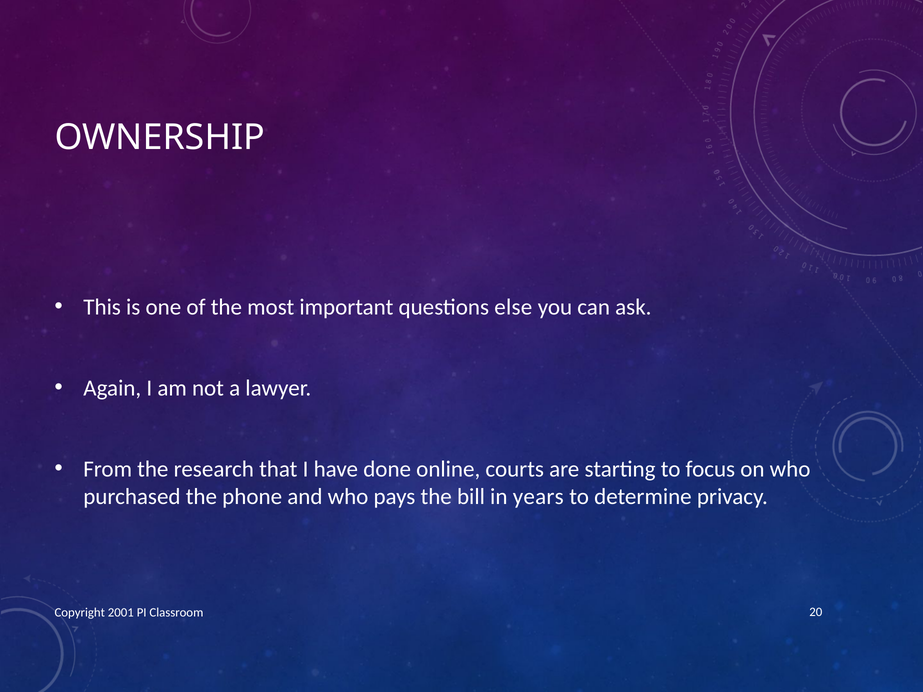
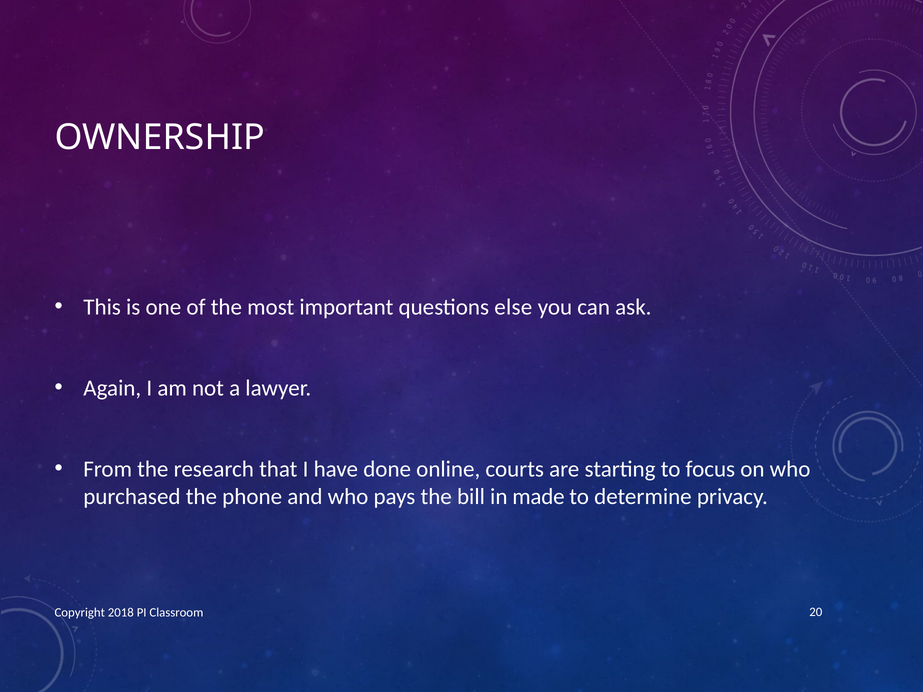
years: years -> made (538, 497)
2001: 2001 -> 2018 (121, 612)
